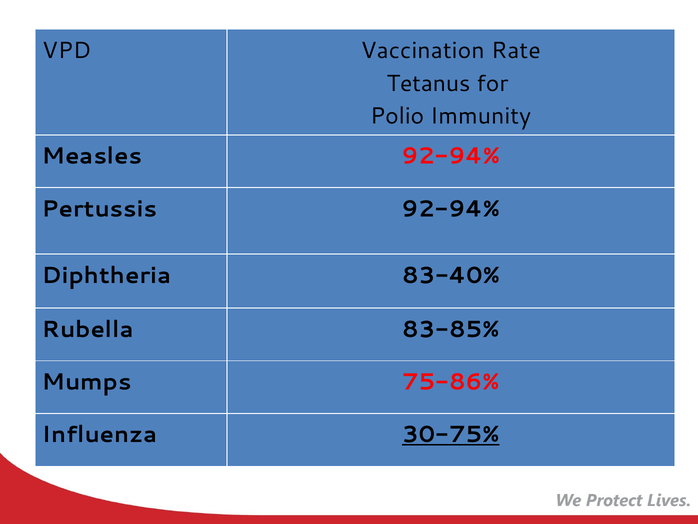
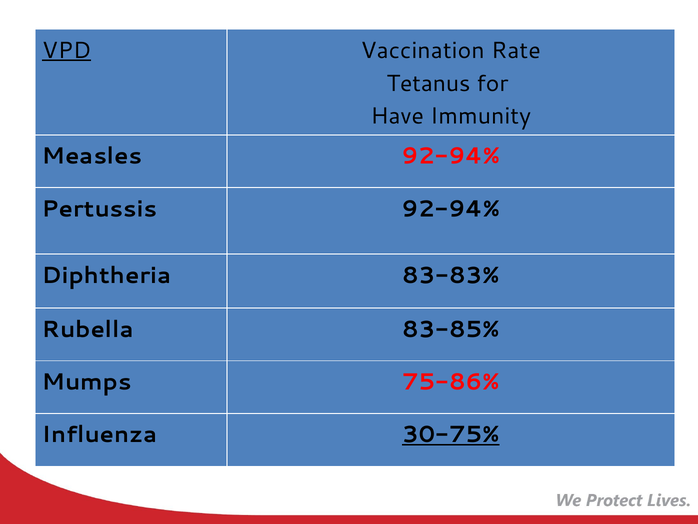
VPD underline: none -> present (67, 50)
Polio: Polio -> Have (397, 116)
83-40%: 83-40% -> 83-83% (451, 275)
